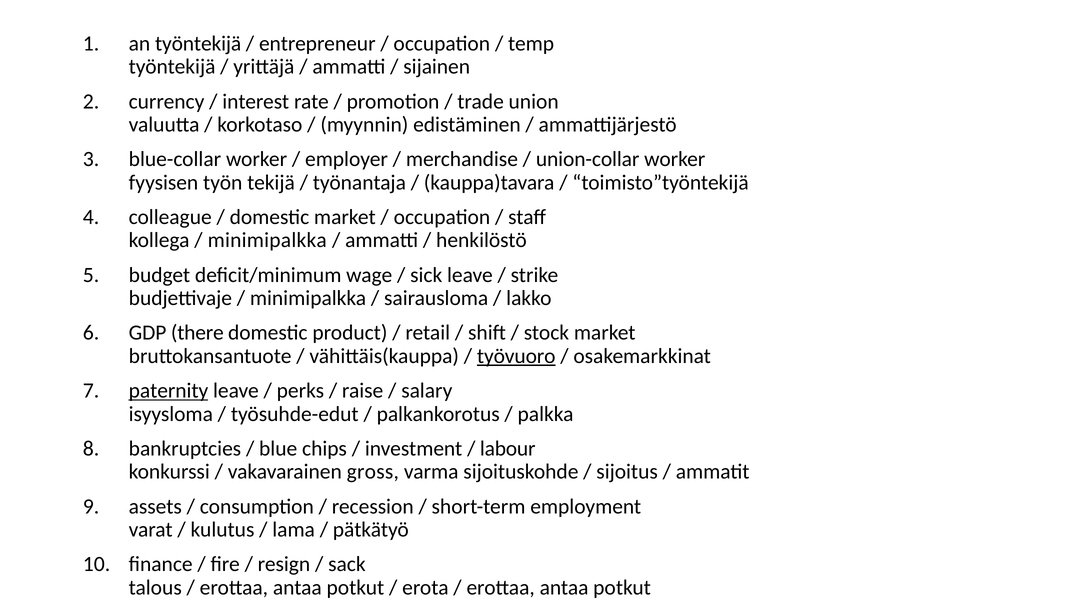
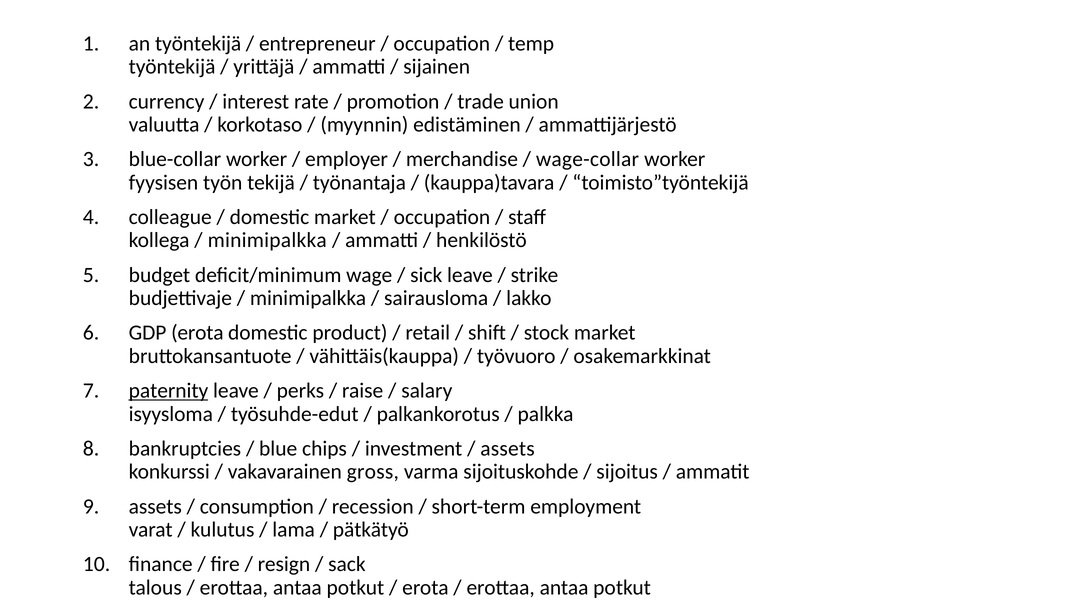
union-collar: union-collar -> wage-collar (587, 159)
GDP there: there -> erota (197, 333)
työvuoro underline: present -> none (516, 356)
labour: labour -> assets (508, 448)
